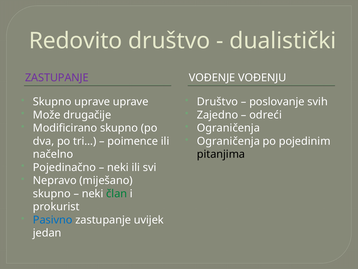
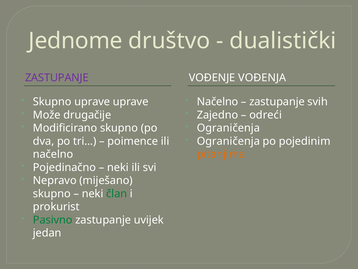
Redovito: Redovito -> Jednome (76, 41)
VOĐENJU: VOĐENJU -> VOĐENJA (262, 78)
Društvo: Društvo -> Načelno (218, 102)
poslovanje: poslovanje -> zastupanje (277, 102)
pitanjima colour: black -> orange (221, 154)
Pasivno colour: blue -> green (53, 220)
